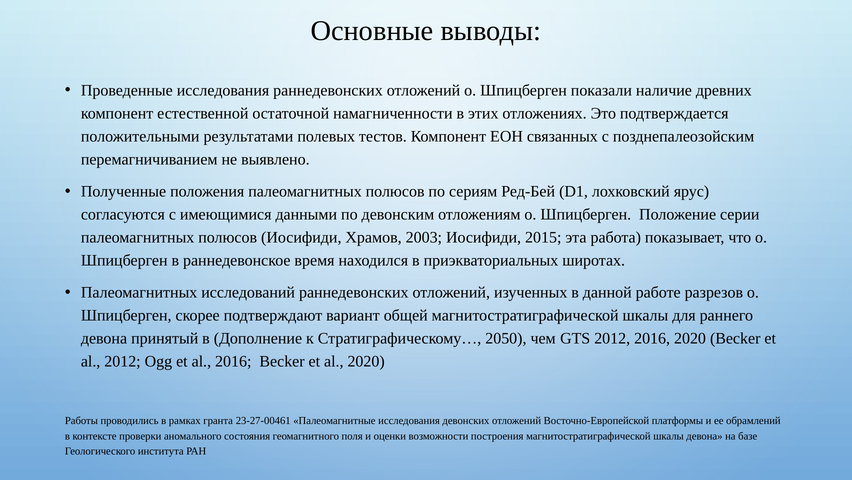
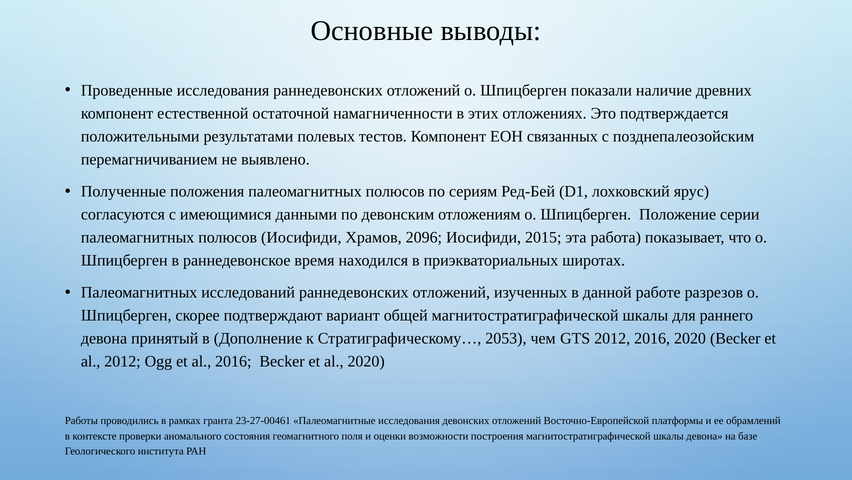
2003: 2003 -> 2096 (424, 237)
2050: 2050 -> 2053 (506, 338)
